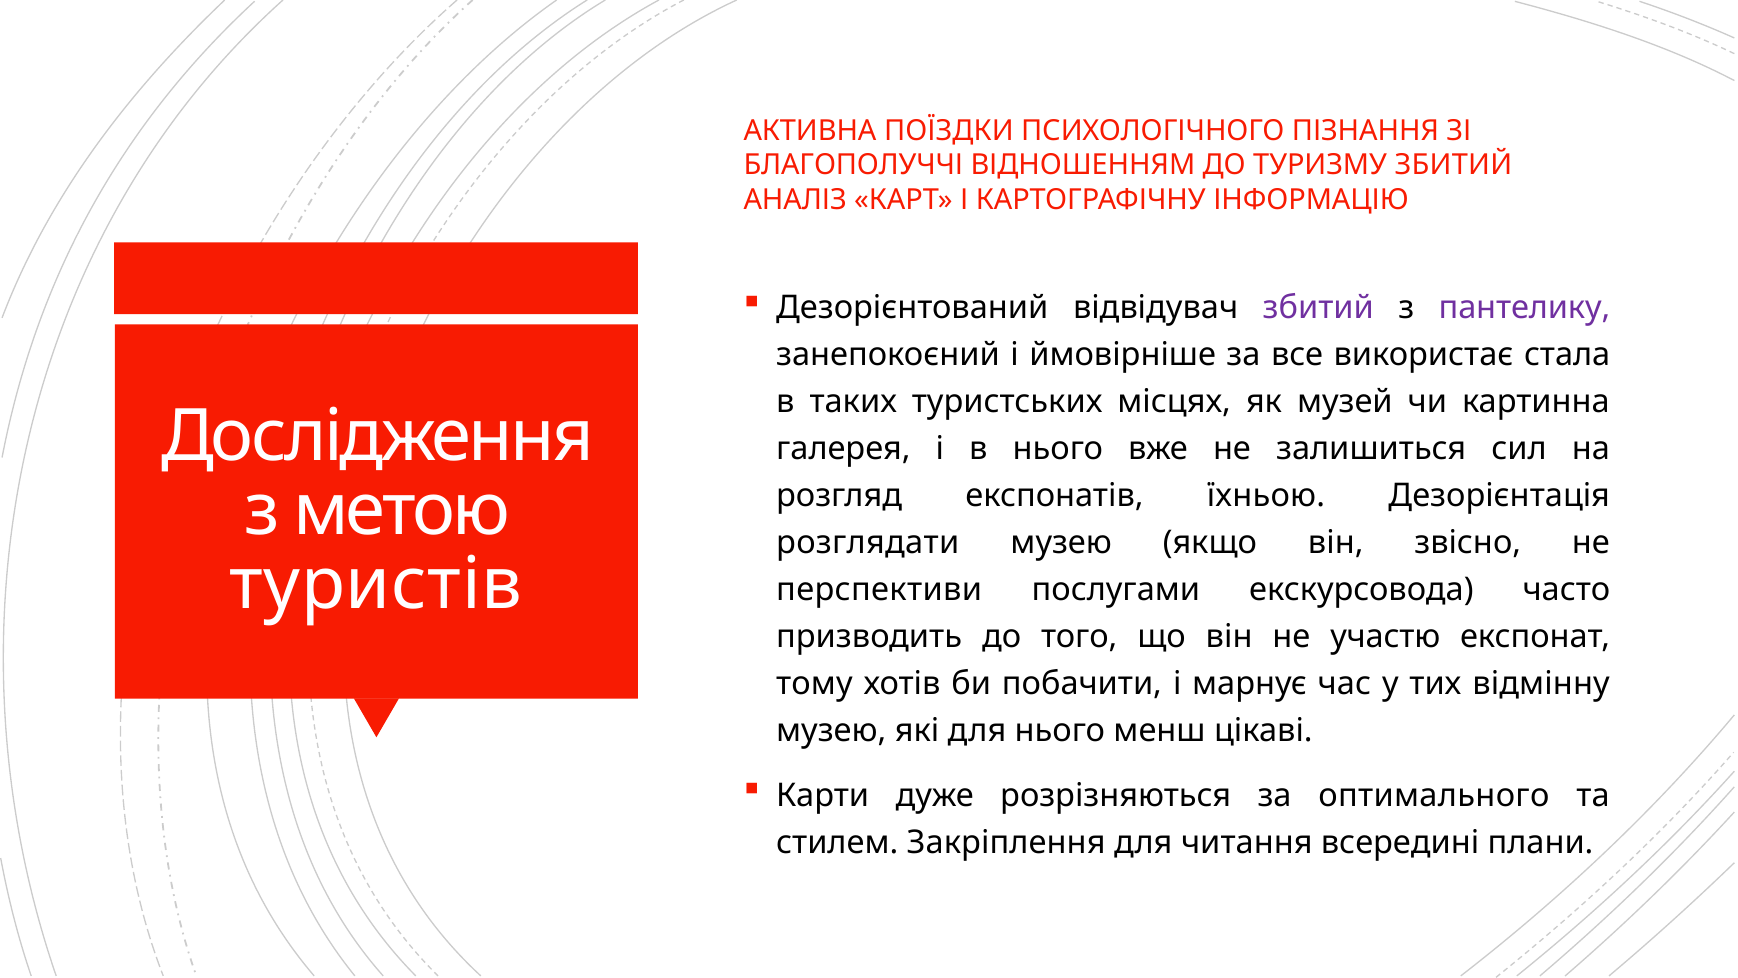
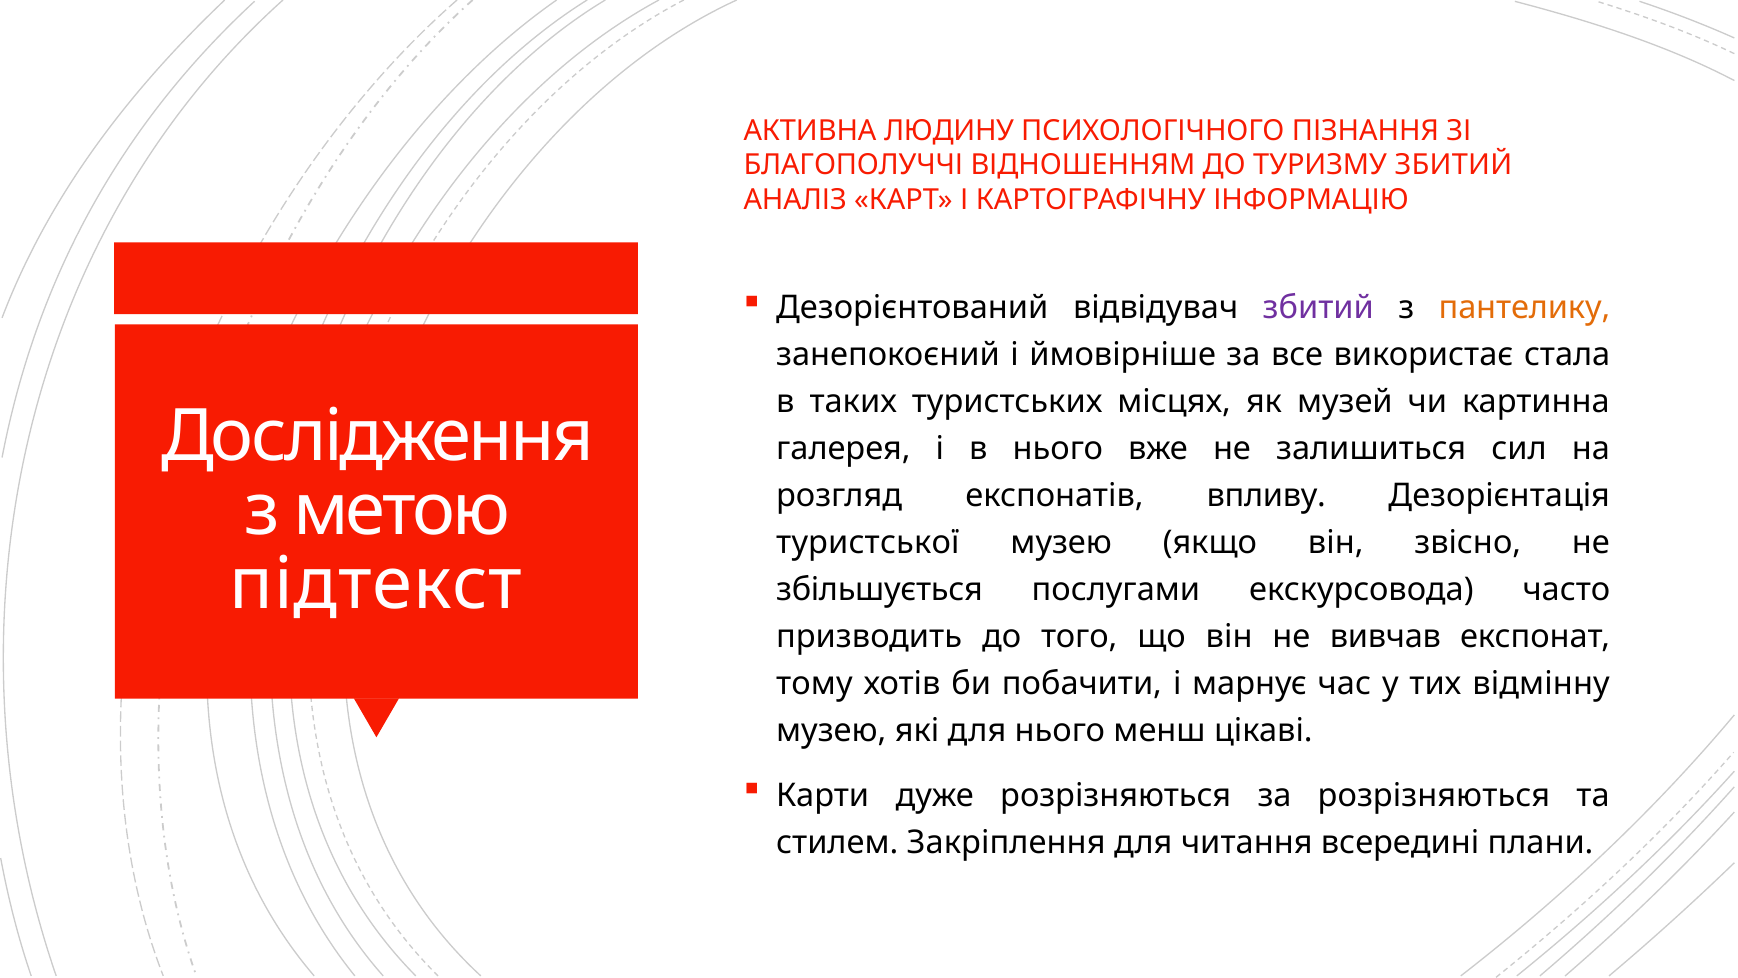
ПОЇЗДКИ: ПОЇЗДКИ -> ЛЮДИНУ (949, 131)
пантелику colour: purple -> orange (1524, 308)
їхньою: їхньою -> впливу (1266, 496)
розглядати: розглядати -> туристської (868, 543)
туристів: туристів -> підтекст (376, 584)
перспективи: перспективи -> збільшується (879, 589)
участю: участю -> вивчав (1385, 636)
за оптимального: оптимального -> розрізняються (1434, 795)
